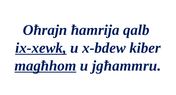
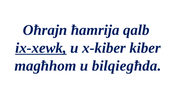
x-bdew: x-bdew -> x-kiber (104, 48)
magħhom underline: present -> none (45, 66)
jgħammru: jgħammru -> bilqiegħda (127, 66)
